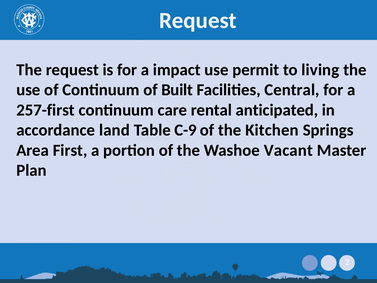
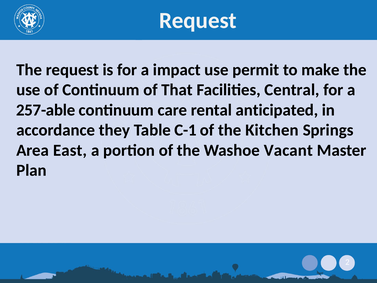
living: living -> make (320, 70)
Built: Built -> That (177, 90)
257-first: 257-first -> 257-able (46, 110)
land: land -> they (114, 130)
C-9: C-9 -> C-1 (185, 130)
First: First -> East (70, 150)
